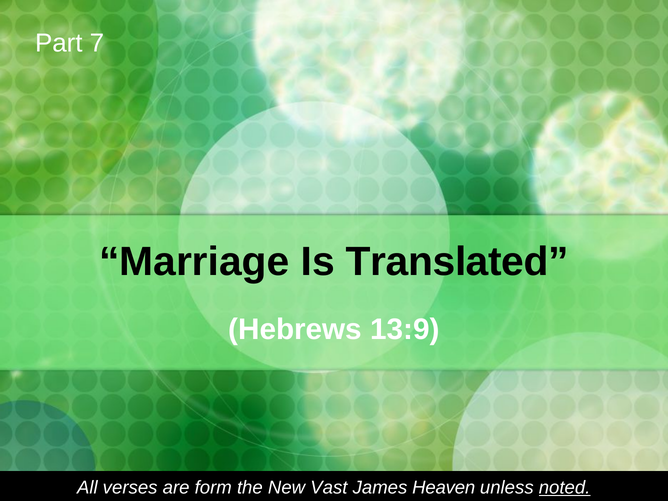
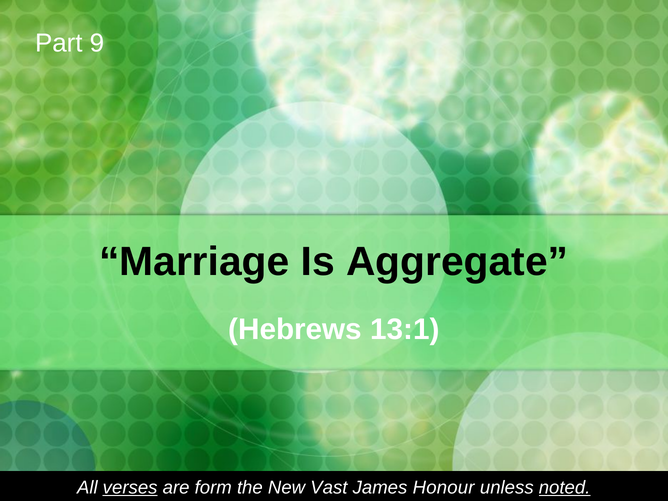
7: 7 -> 9 (97, 43)
Translated: Translated -> Aggregate (457, 262)
13:9: 13:9 -> 13:1 (405, 329)
verses underline: none -> present (130, 488)
Heaven: Heaven -> Honour (444, 488)
